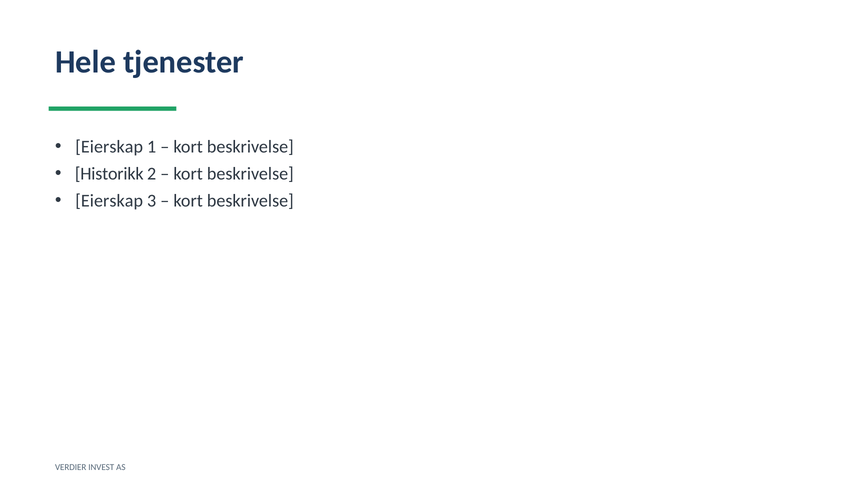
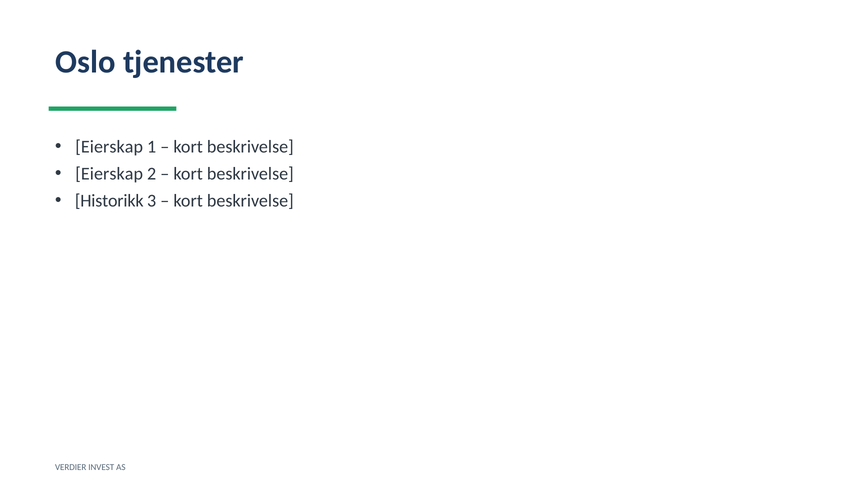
Hele: Hele -> Oslo (85, 62)
Historikk: Historikk -> Eierskap (109, 174)
Eierskap: Eierskap -> Historikk (109, 201)
